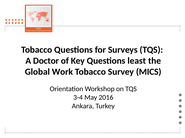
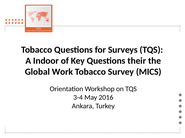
Doctor: Doctor -> Indoor (46, 61)
least: least -> their (137, 61)
